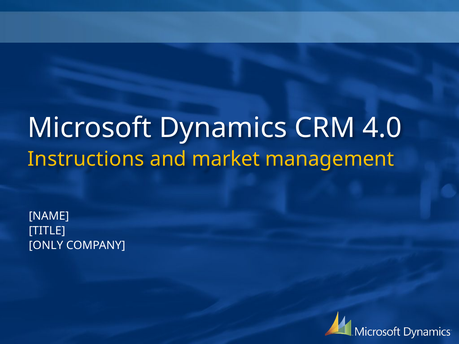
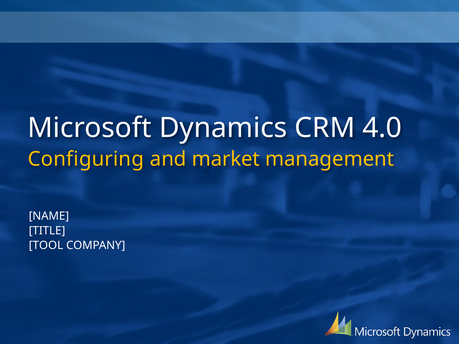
Instructions: Instructions -> Configuring (86, 159)
ONLY: ONLY -> TOOL (46, 246)
